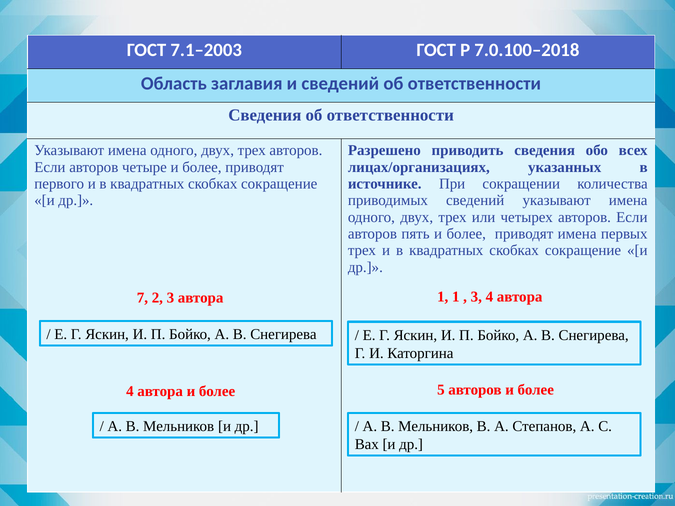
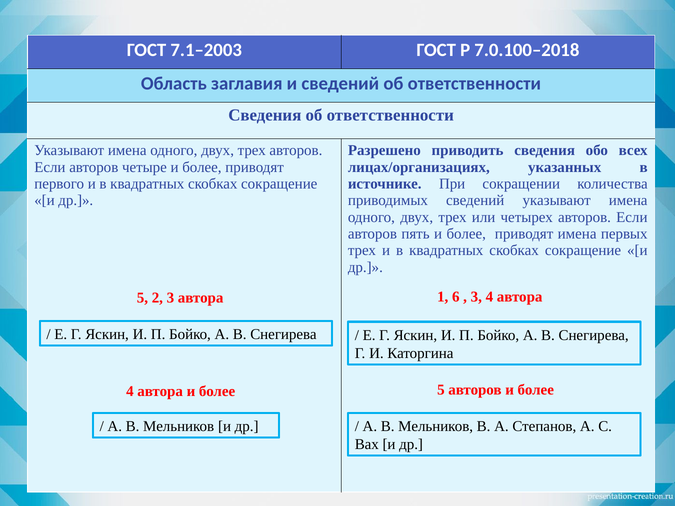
1 1: 1 -> 6 (456, 297)
7: 7 -> 5 (142, 298)
